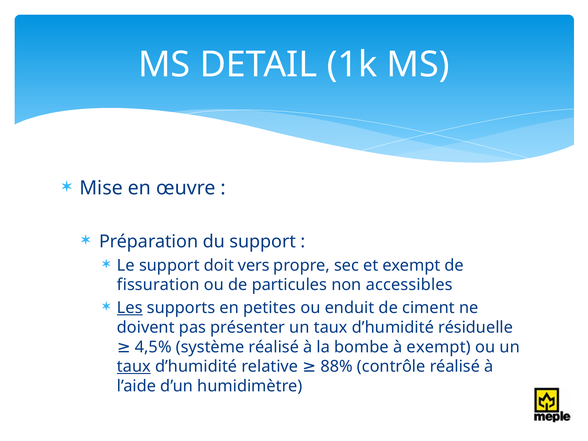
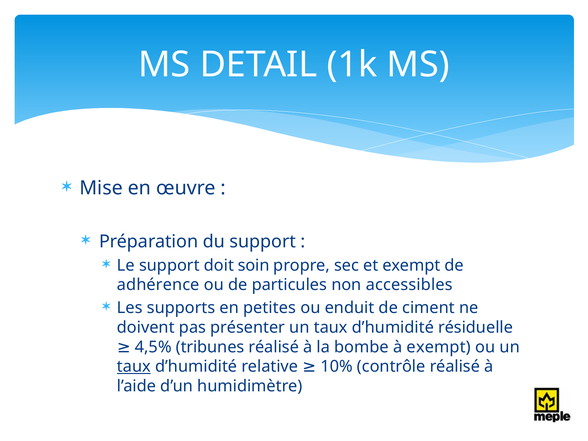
vers: vers -> soin (254, 265)
fissuration: fissuration -> adhérence (158, 285)
Les underline: present -> none (130, 308)
système: système -> tribunes (210, 347)
88%: 88% -> 10% (337, 367)
